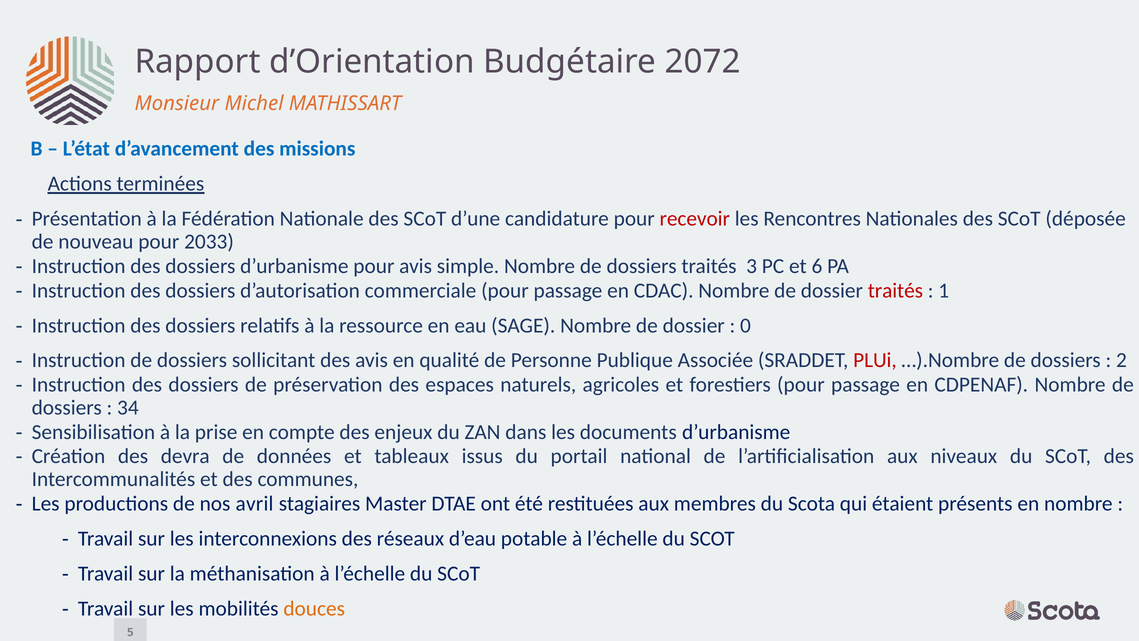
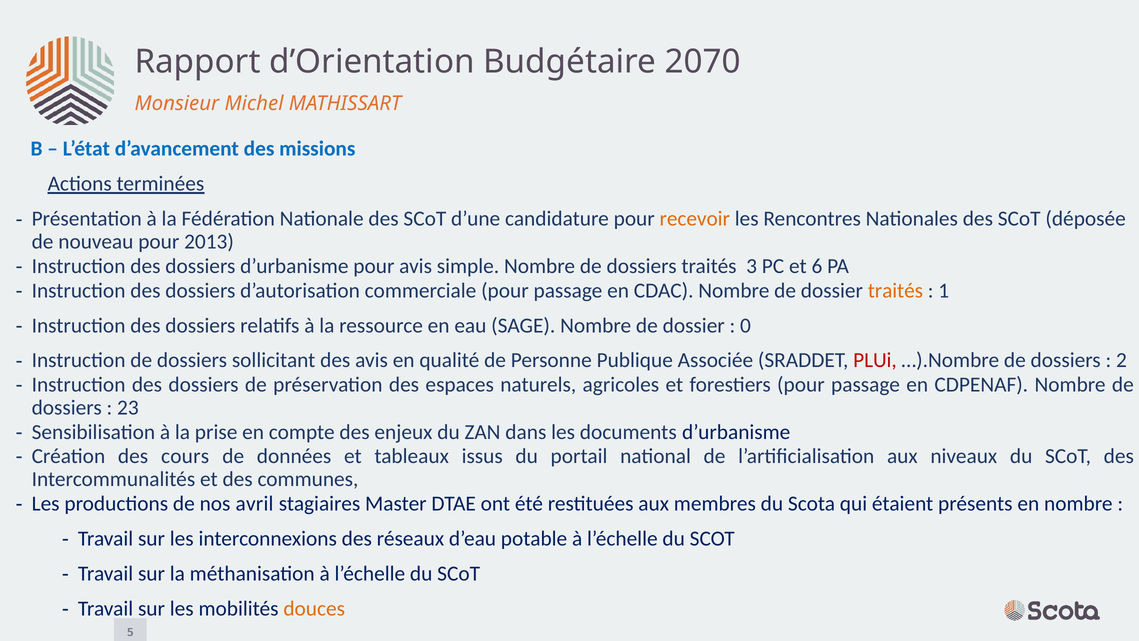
2072: 2072 -> 2070 (703, 62)
recevoir colour: red -> orange (695, 219)
2033: 2033 -> 2013 (209, 242)
traités colour: red -> orange (895, 290)
34: 34 -> 23 (128, 408)
devra: devra -> cours (185, 456)
